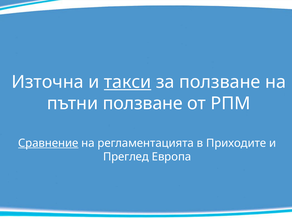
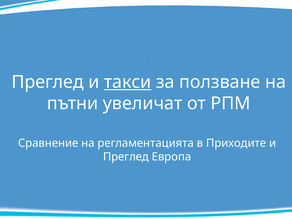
Източна: Източна -> Преглед (48, 82)
пътни ползване: ползване -> увеличат (143, 103)
Сравнение underline: present -> none (48, 143)
